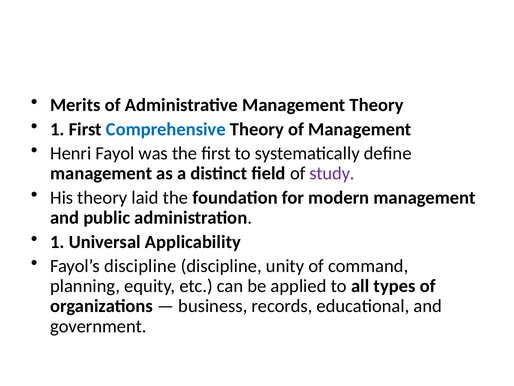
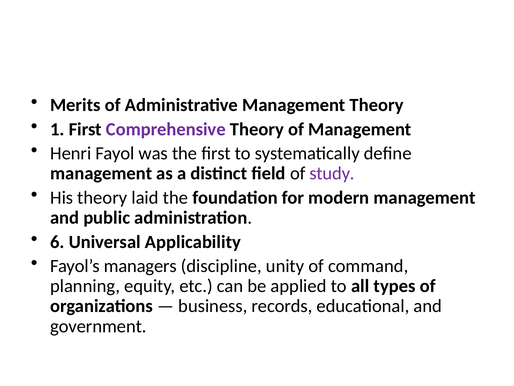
Comprehensive colour: blue -> purple (166, 129)
1: 1 -> 6 (57, 242)
Fayol’s discipline: discipline -> managers (140, 266)
